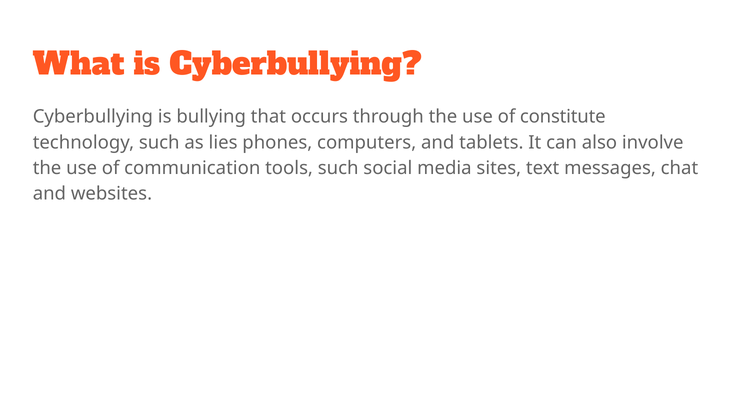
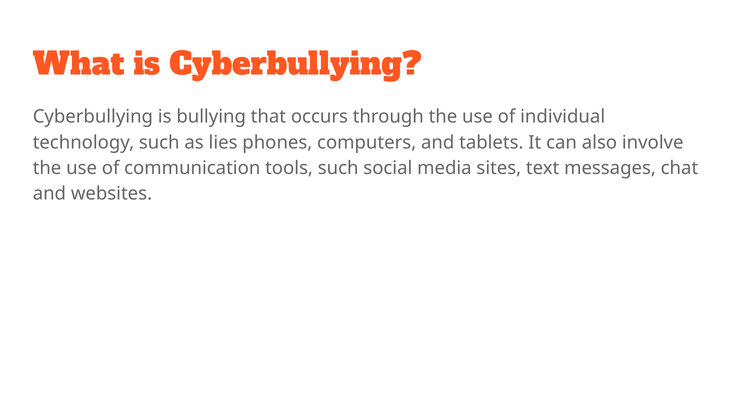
constitute: constitute -> individual (563, 117)
